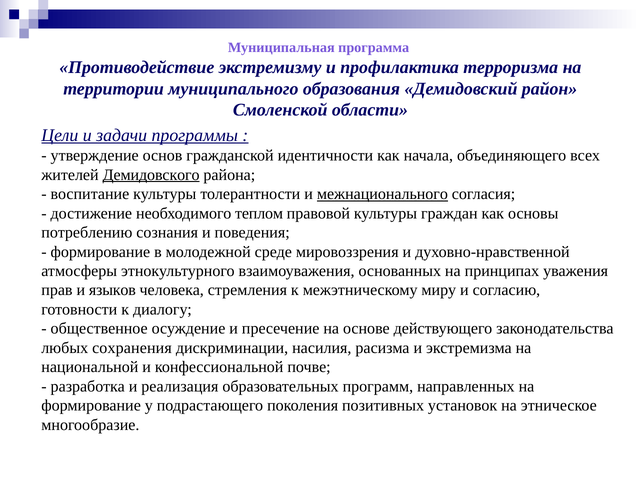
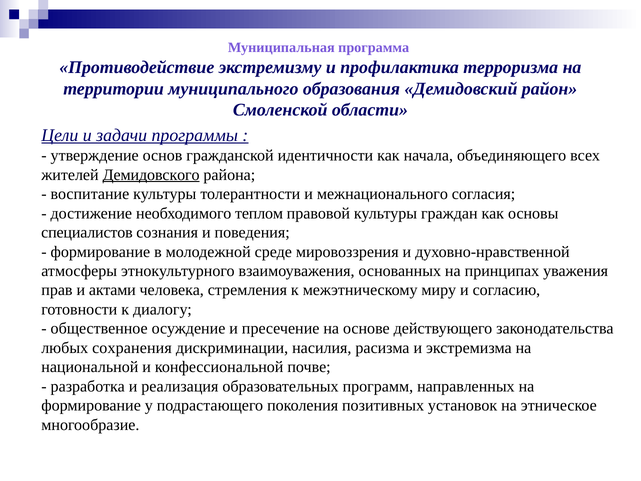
межнационального underline: present -> none (382, 194)
потреблению: потреблению -> специалистов (87, 232)
языков: языков -> актами (112, 290)
